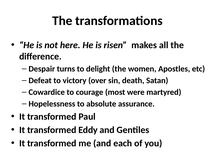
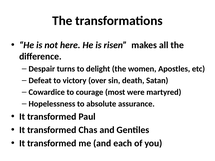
Eddy: Eddy -> Chas (88, 130)
